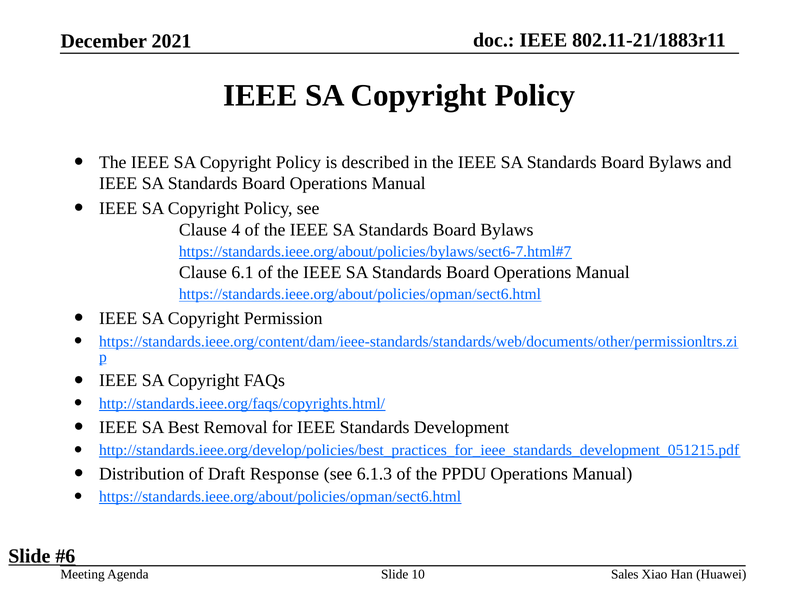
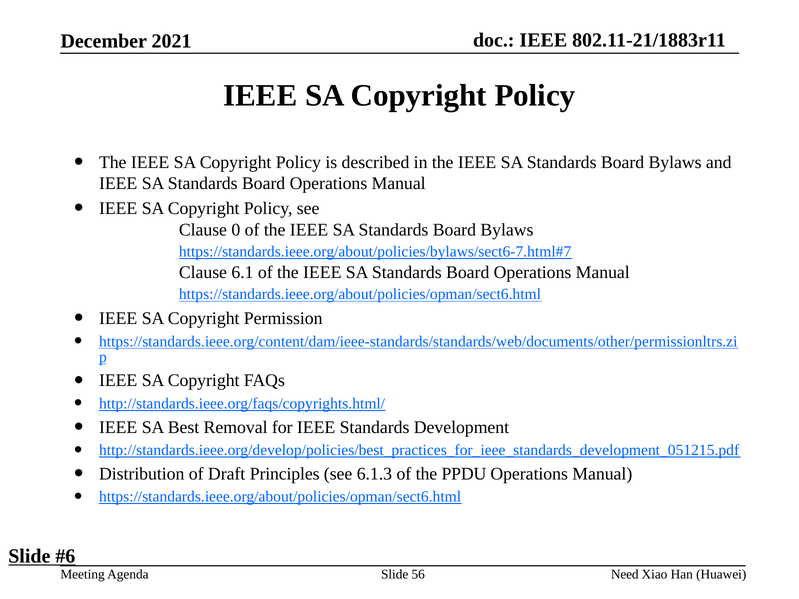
4: 4 -> 0 (236, 230)
Response: Response -> Principles (285, 474)
10: 10 -> 56 (418, 575)
Sales: Sales -> Need (625, 575)
